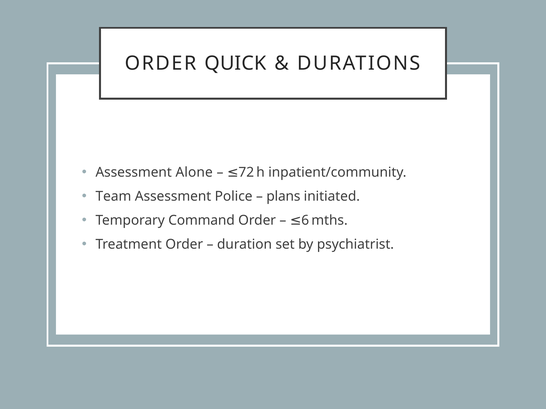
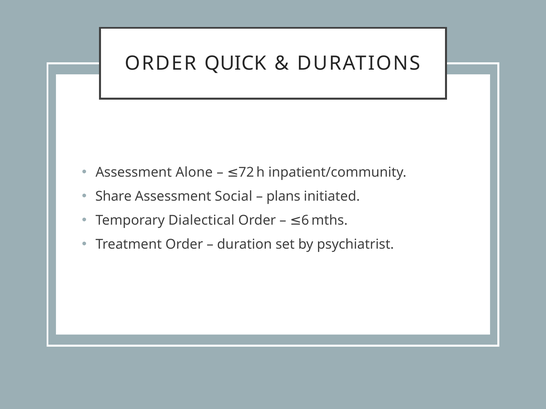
Team: Team -> Share (113, 197)
Police: Police -> Social (234, 197)
Command: Command -> Dialectical (201, 221)
